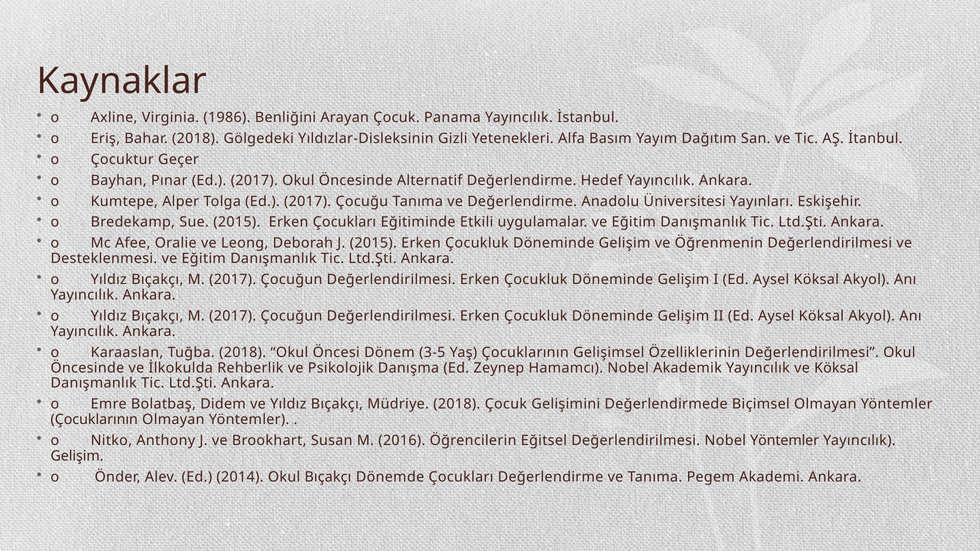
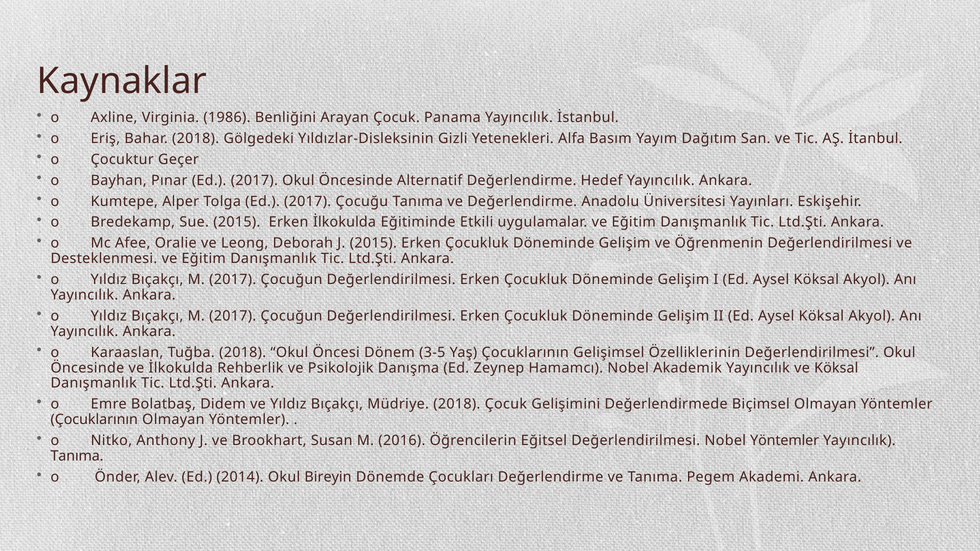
Erken Çocukları: Çocukları -> İlkokulda (344, 222)
Gelişim: Gelişim -> Tanıma (77, 456)
Okul Bıçakçı: Bıçakçı -> Bireyin (328, 477)
